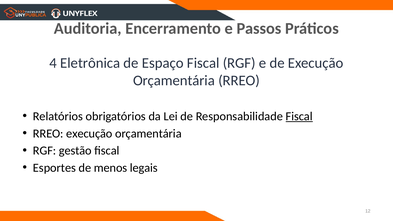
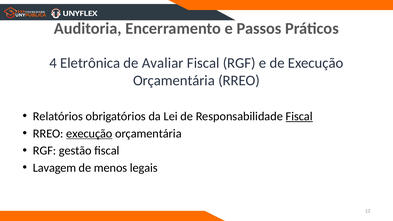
Espaço: Espaço -> Avaliar (163, 63)
execução underline: none -> present (89, 134)
Esportes: Esportes -> Lavagem (55, 168)
